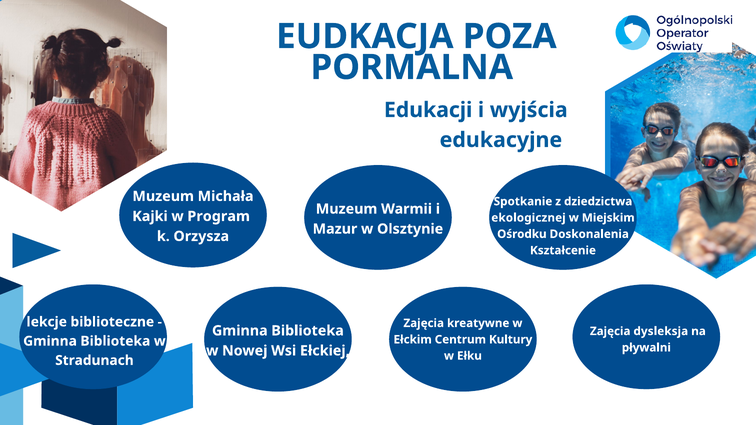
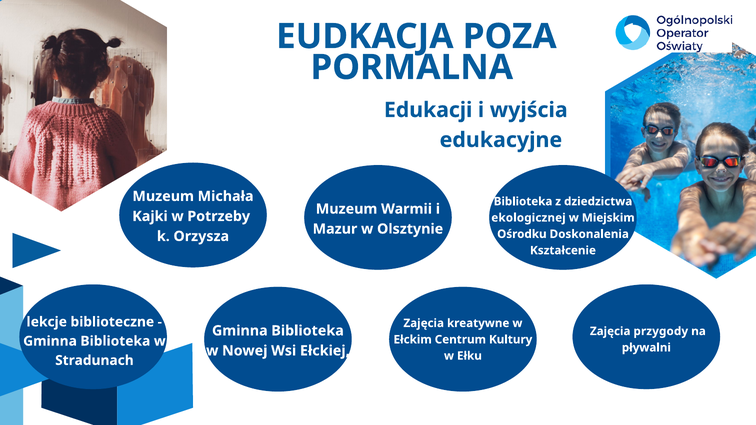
Spotkanie: Spotkanie -> Biblioteka (523, 202)
Program: Program -> Potrzeby (219, 216)
dysleksja: dysleksja -> przygody (661, 331)
